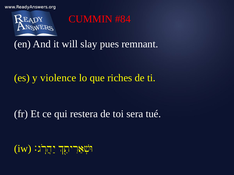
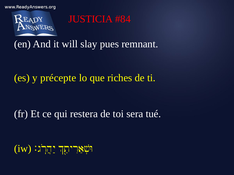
CUMMIN: CUMMIN -> JUSTICIA (91, 19)
violence: violence -> précepte (58, 78)
